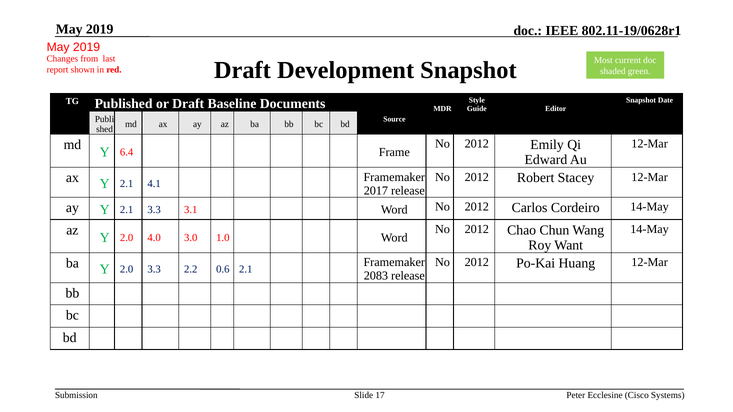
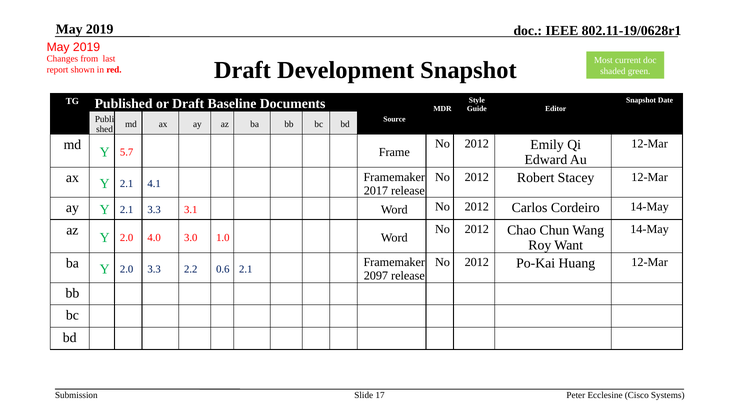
6.4: 6.4 -> 5.7 (127, 152)
2083: 2083 -> 2097 (376, 276)
